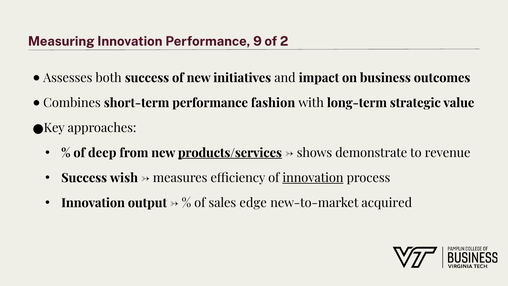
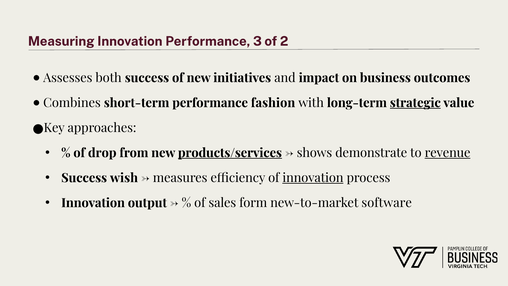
9: 9 -> 3 (257, 41)
strategic underline: none -> present (415, 103)
deep: deep -> drop (102, 153)
revenue underline: none -> present (448, 153)
edge: edge -> form (253, 203)
acquired: acquired -> software (387, 203)
